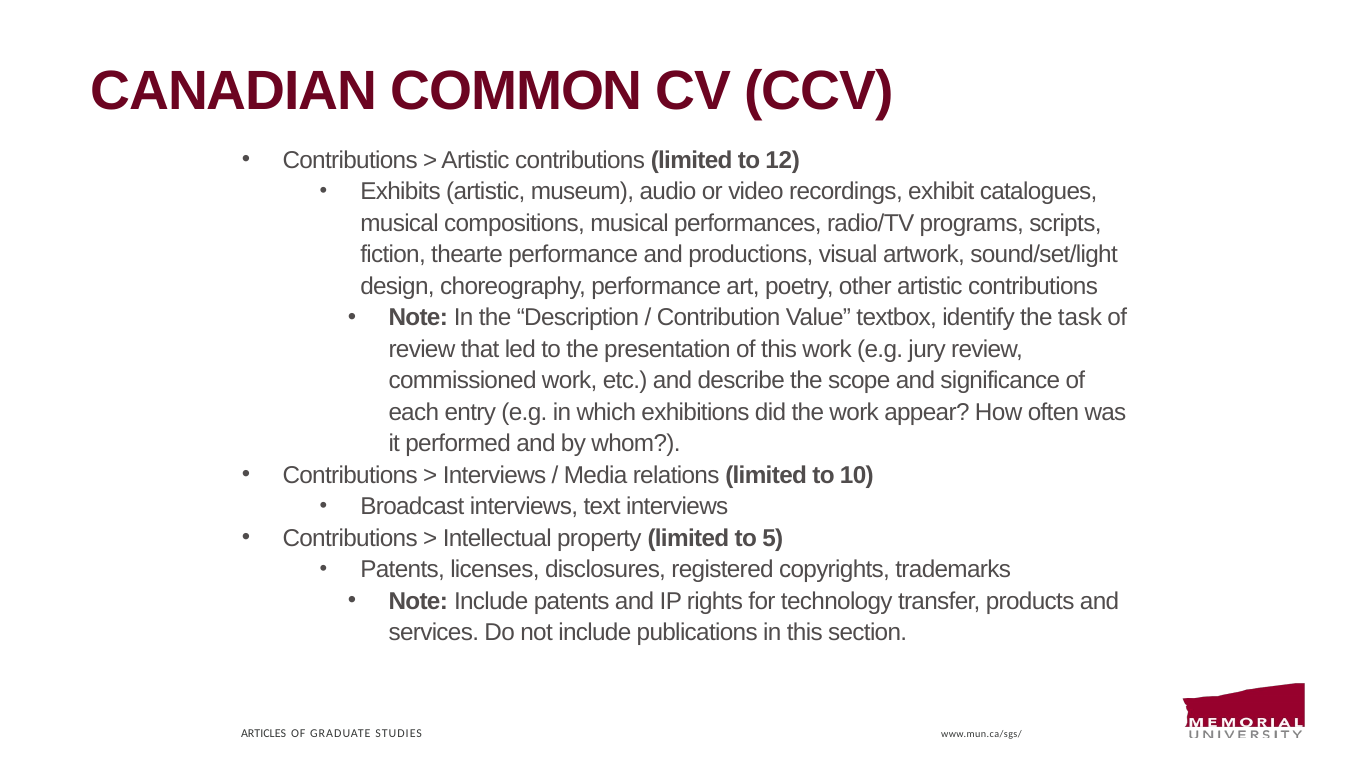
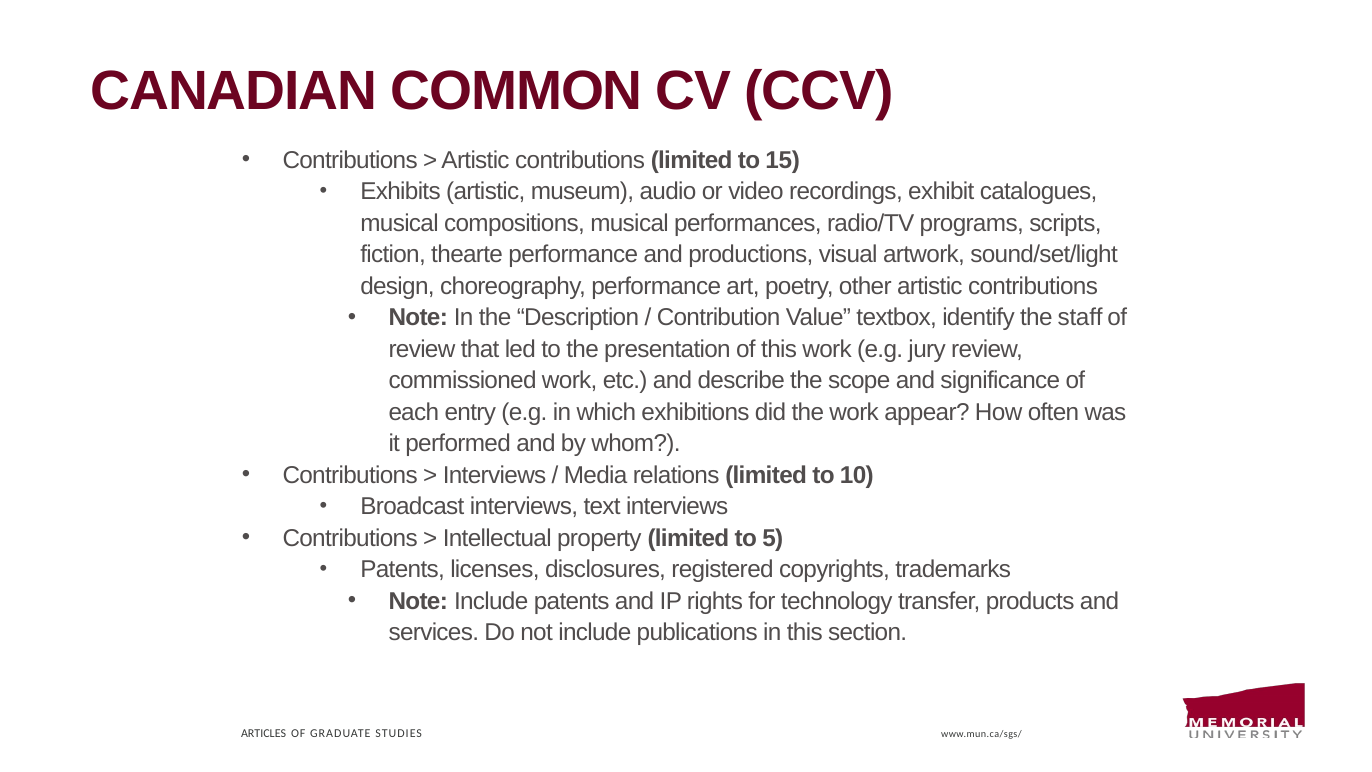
12: 12 -> 15 (783, 160)
task: task -> staff (1080, 318)
